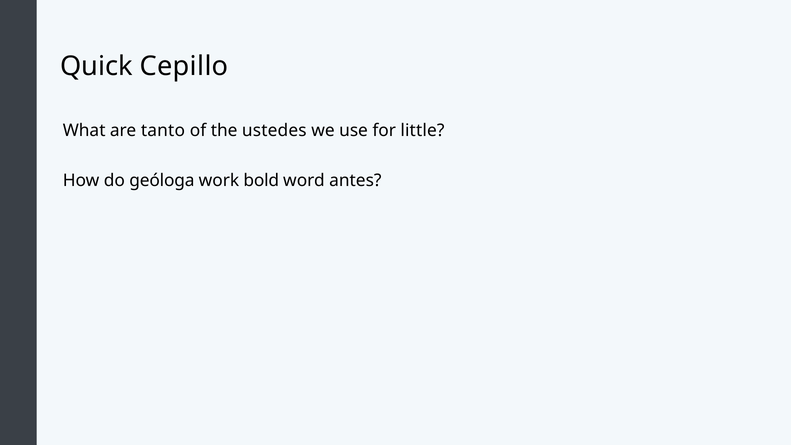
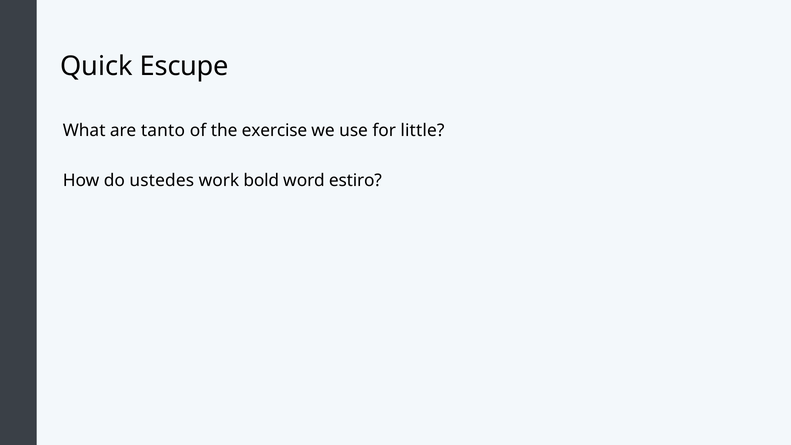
Cepillo: Cepillo -> Escupe (184, 67)
ustedes: ustedes -> exercise (274, 131)
geóloga: geóloga -> ustedes (162, 180)
antes: antes -> estiro (355, 180)
